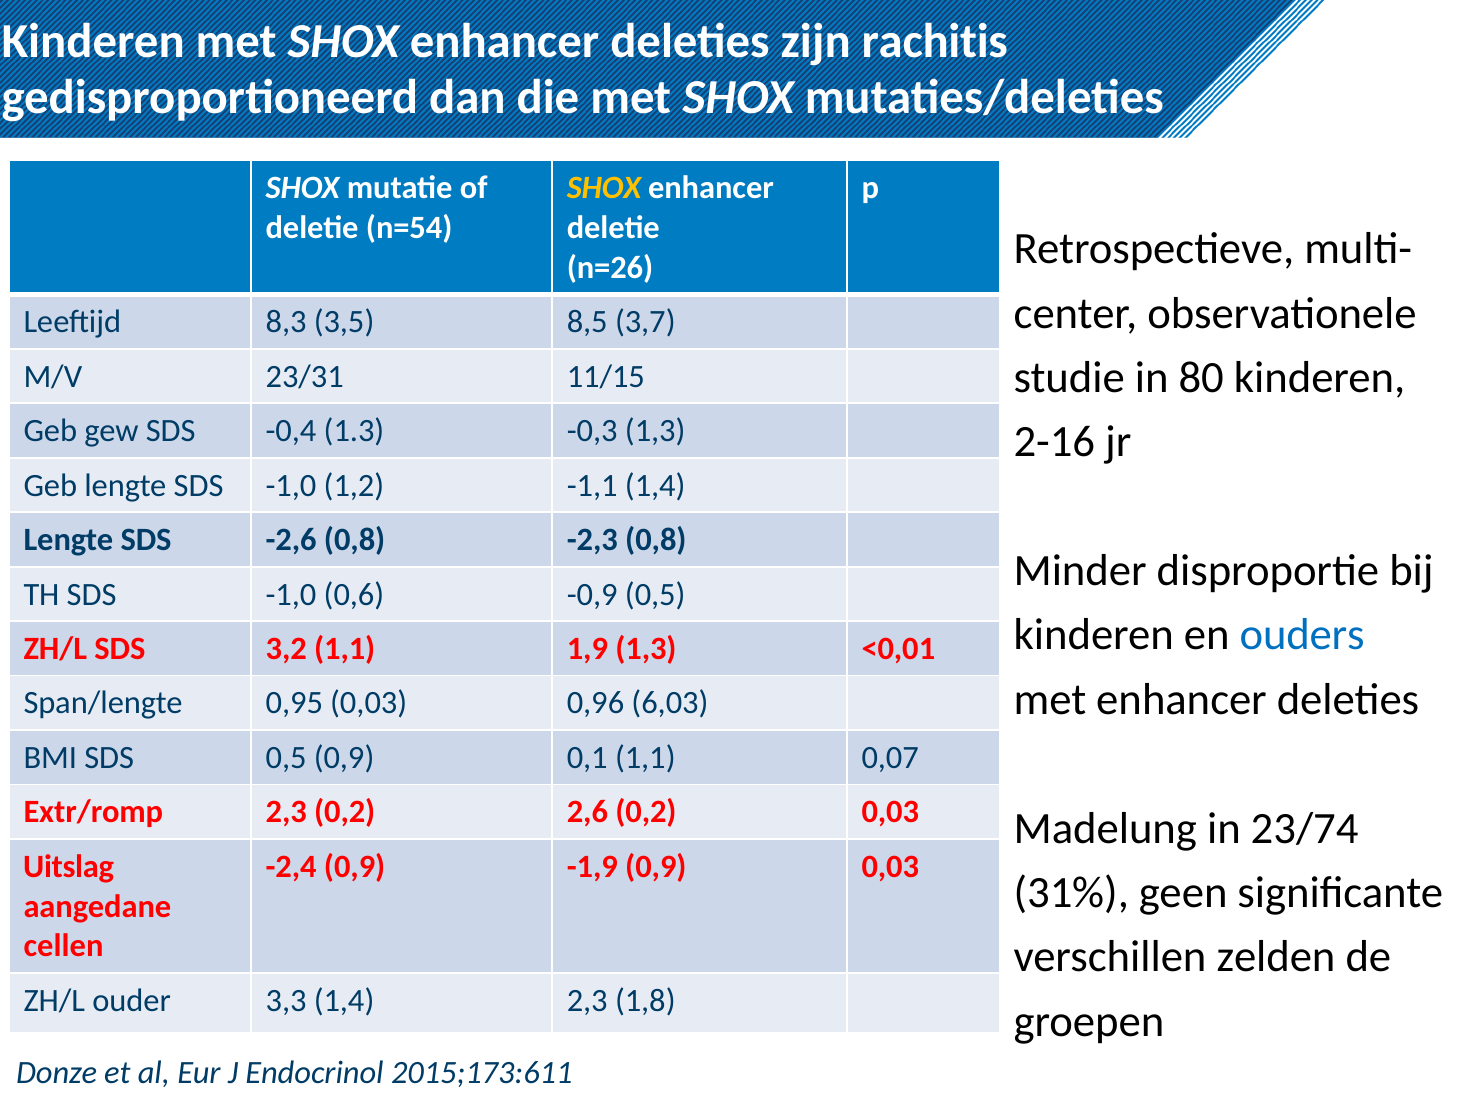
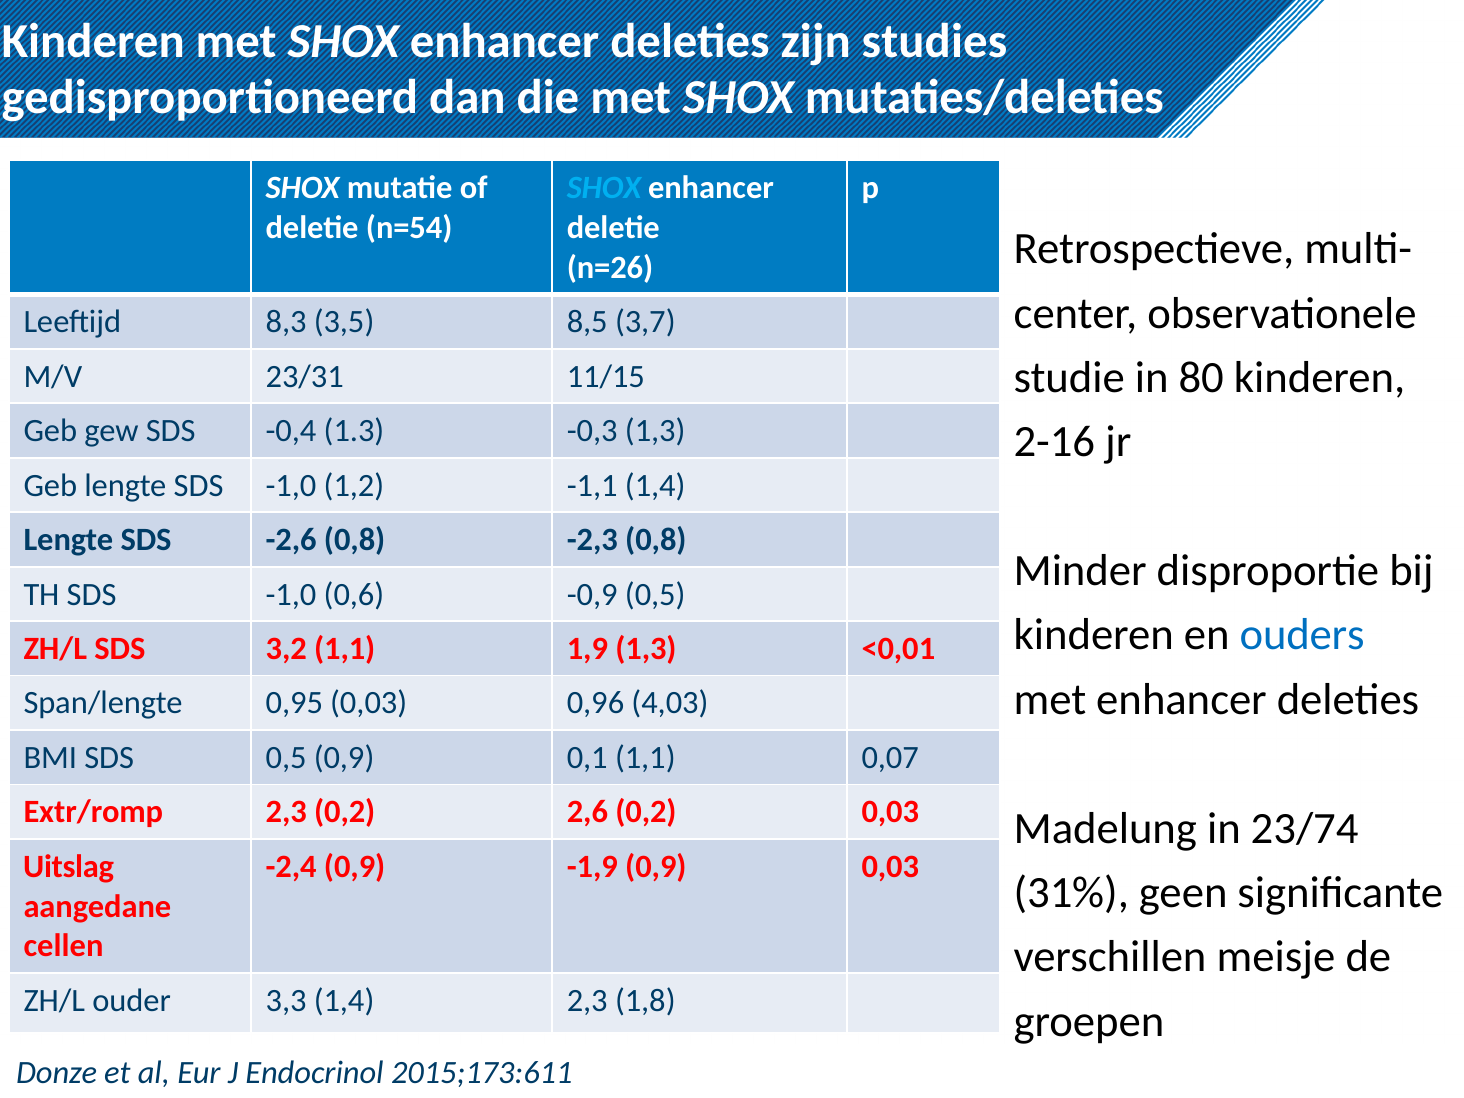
rachitis: rachitis -> studies (935, 42)
SHOX colour: yellow -> light blue (604, 188)
6,03: 6,03 -> 4,03 (670, 703)
zelden: zelden -> meisje (1276, 957)
